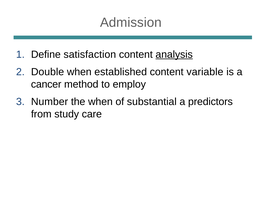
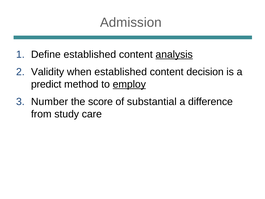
Define satisfaction: satisfaction -> established (90, 54)
Double: Double -> Validity (48, 72)
variable: variable -> decision (205, 72)
cancer: cancer -> predict (46, 84)
employ underline: none -> present (129, 84)
the when: when -> score (100, 102)
predictors: predictors -> difference (210, 102)
